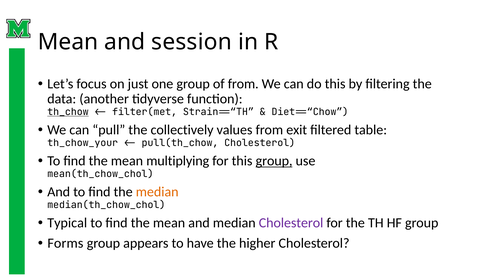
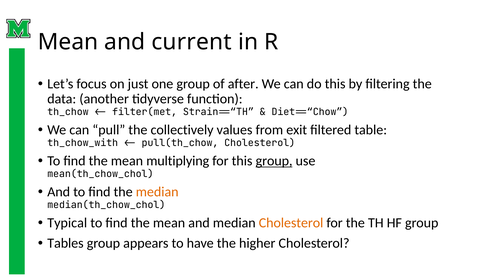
session: session -> current (192, 42)
of from: from -> after (243, 84)
th_chow underline: present -> none (68, 112)
th_chow_your: th_chow_your -> th_chow_with (83, 143)
Cholesterol colour: purple -> orange (291, 223)
Forms: Forms -> Tables (65, 243)
